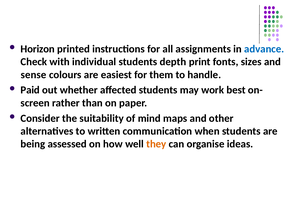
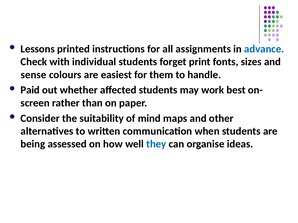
Horizon: Horizon -> Lessons (38, 49)
depth: depth -> forget (173, 62)
they colour: orange -> blue (156, 144)
